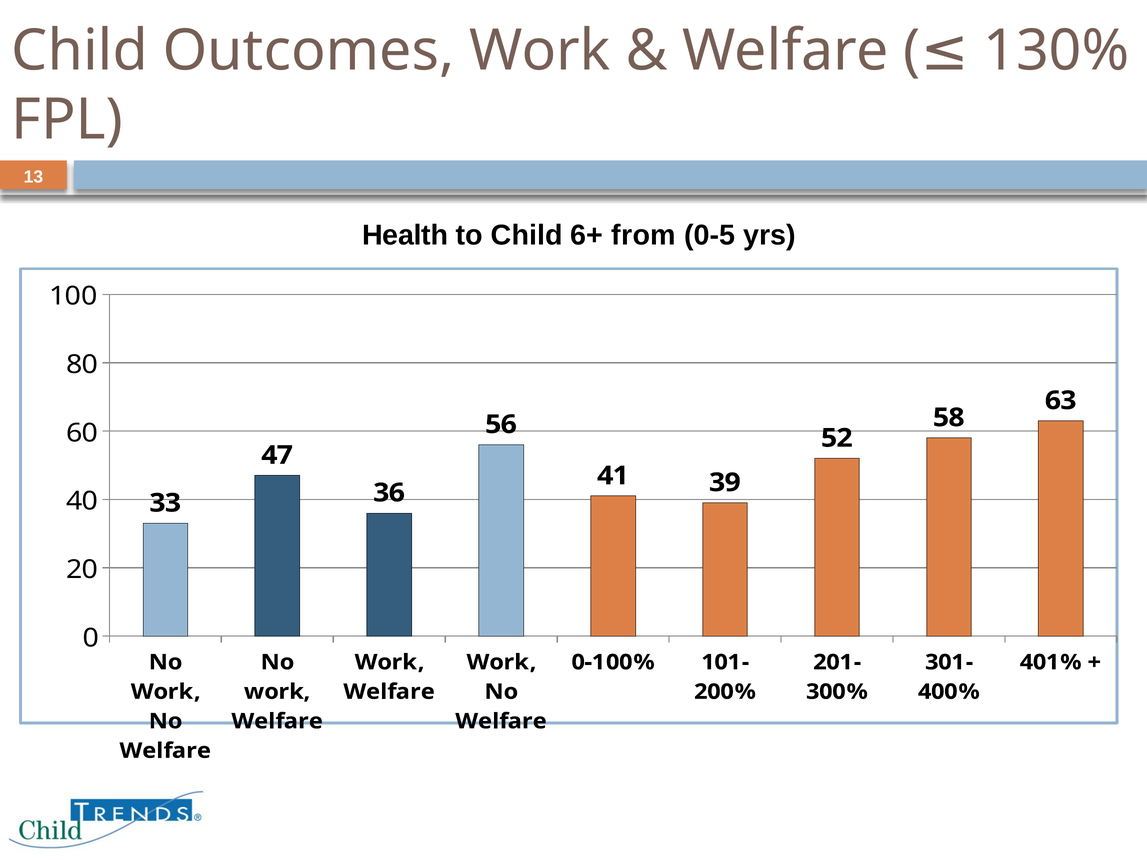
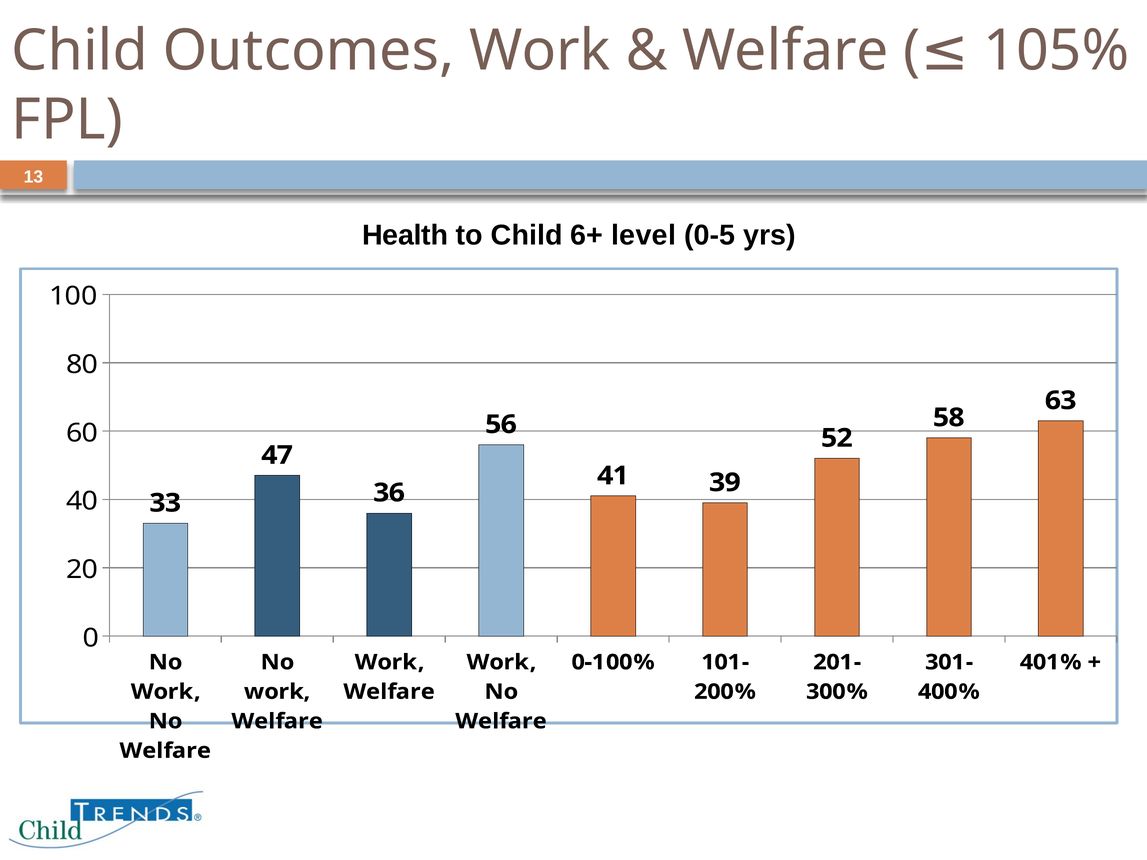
130%: 130% -> 105% (1056, 51)
from: from -> level (644, 235)
